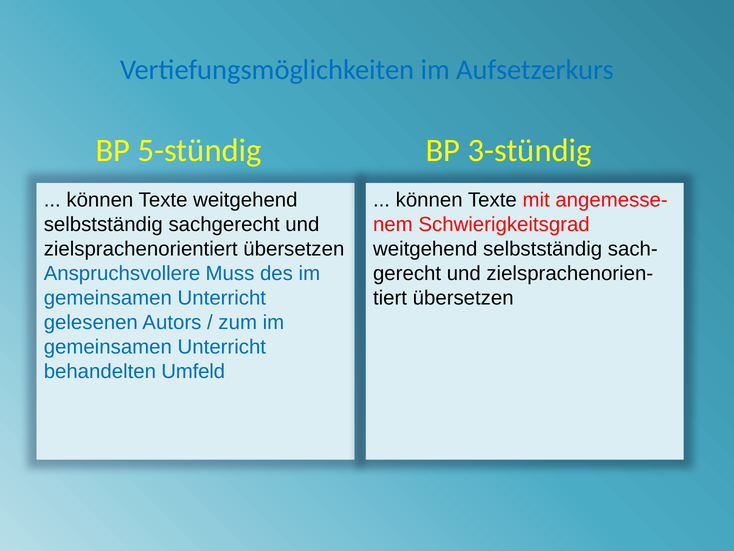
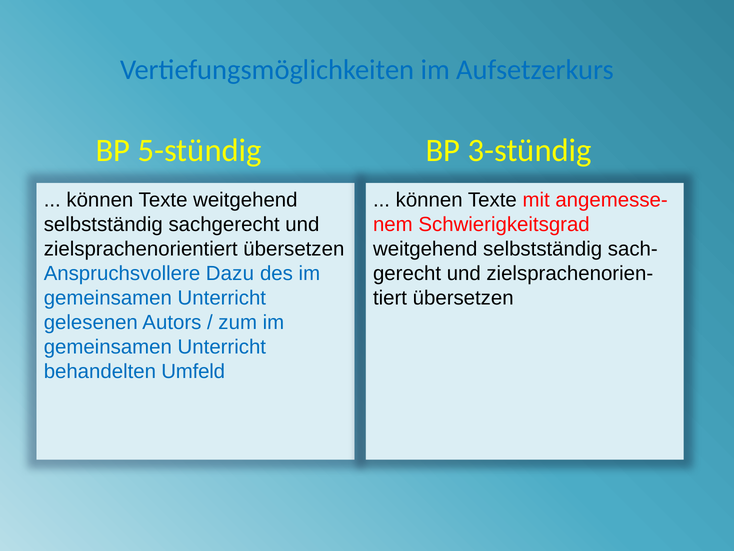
Muss: Muss -> Dazu (230, 273)
